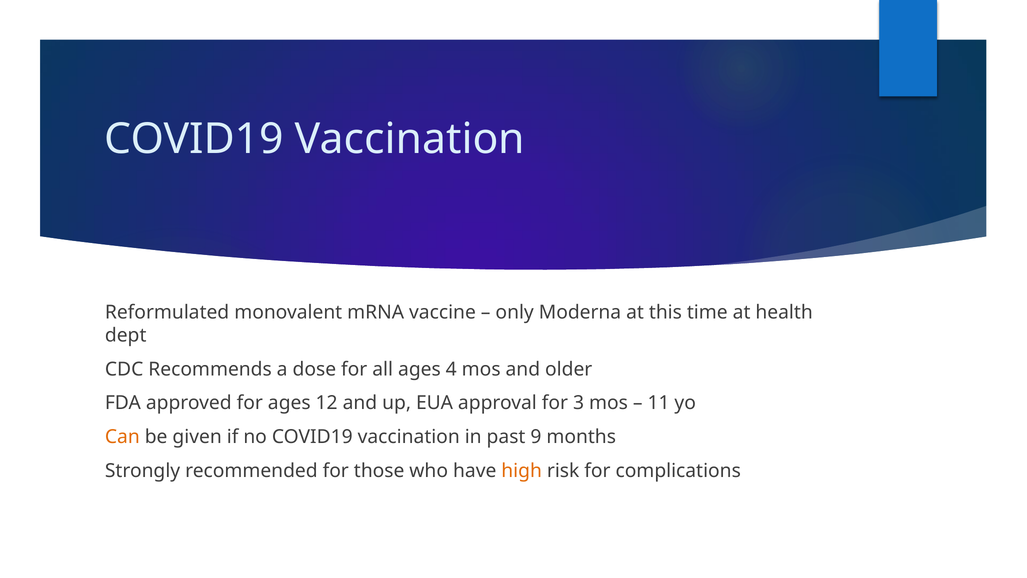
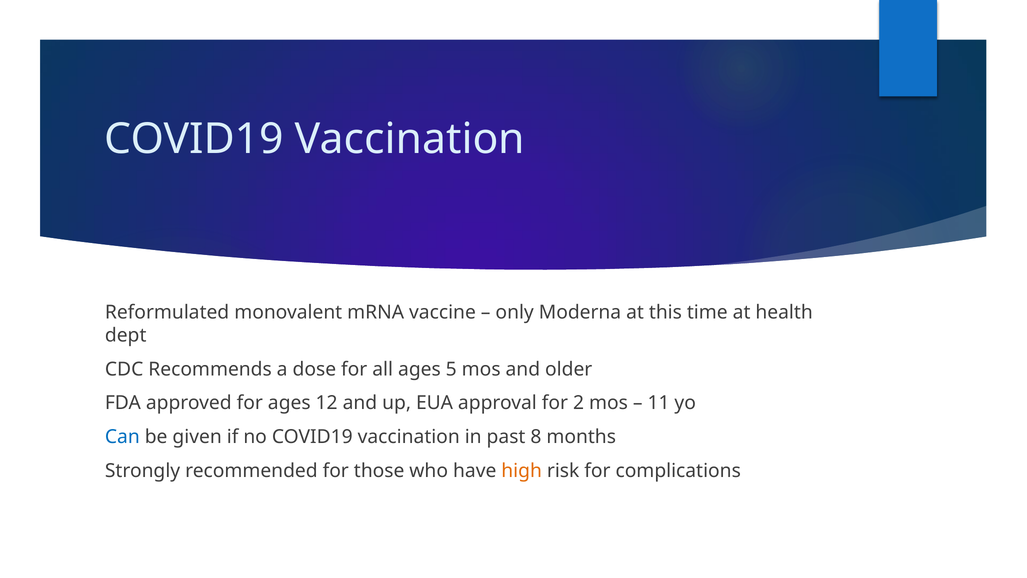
4: 4 -> 5 (451, 369)
3: 3 -> 2 (579, 403)
Can colour: orange -> blue (122, 437)
9: 9 -> 8 (536, 437)
